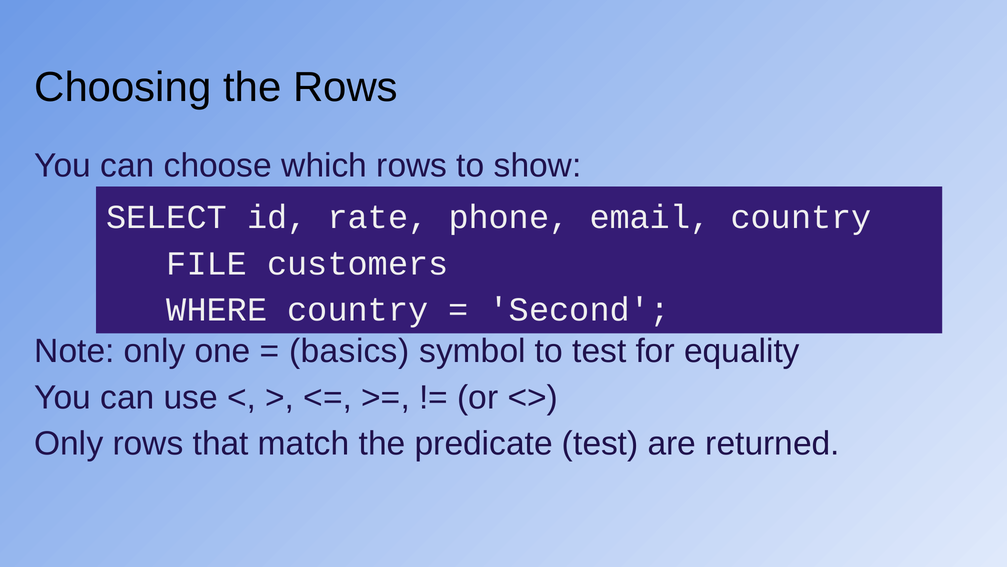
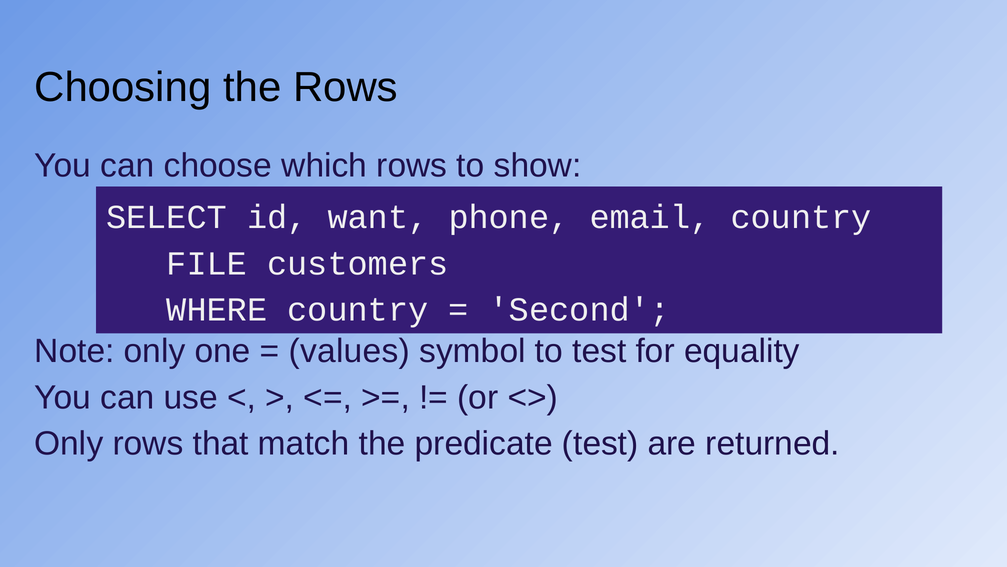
rate: rate -> want (378, 217)
basics: basics -> values (349, 351)
